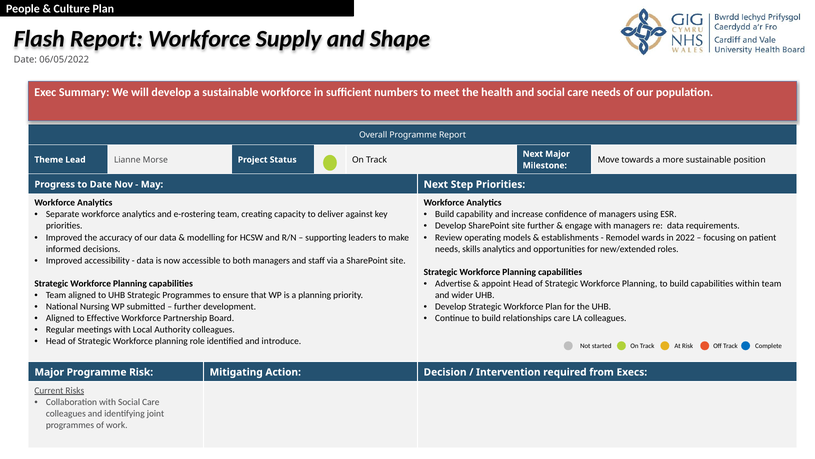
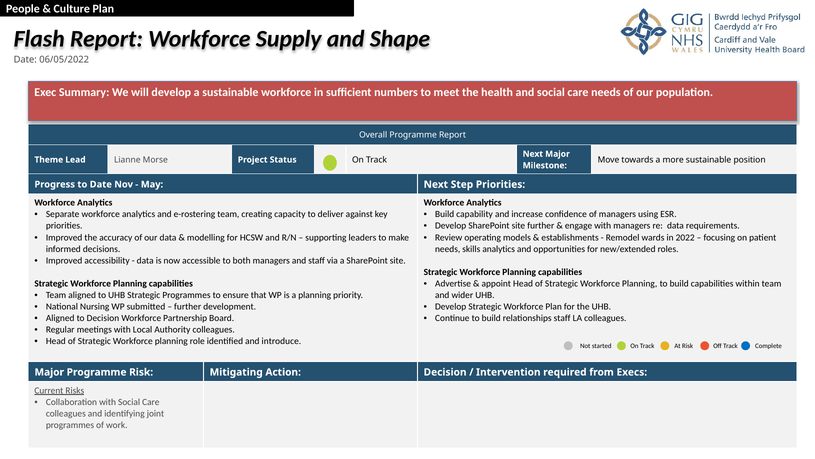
to Effective: Effective -> Decision (103, 318)
relationships care: care -> staff (562, 318)
